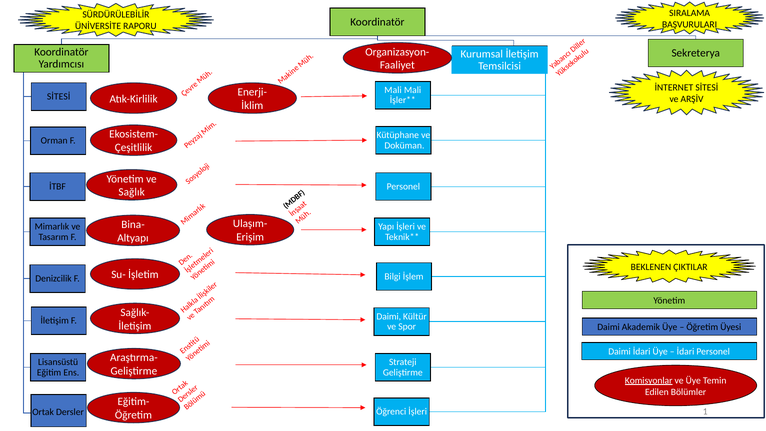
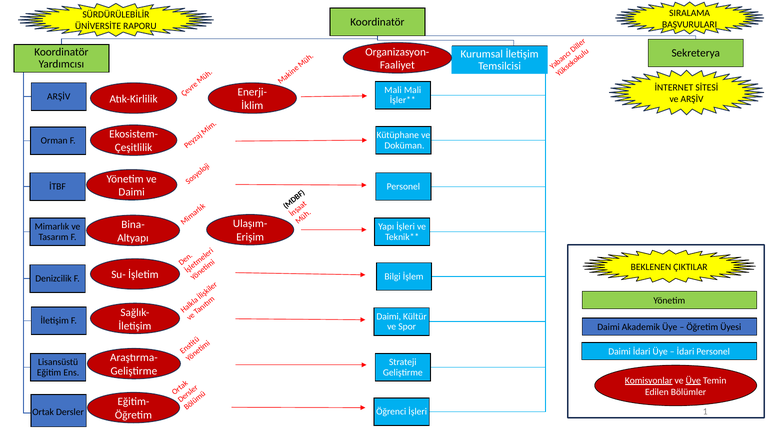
SİTESİ: SİTESİ -> ARŞİV (59, 97)
Sağlık: Sağlık -> Daimi (132, 192)
Üye underline: none -> present (693, 380)
